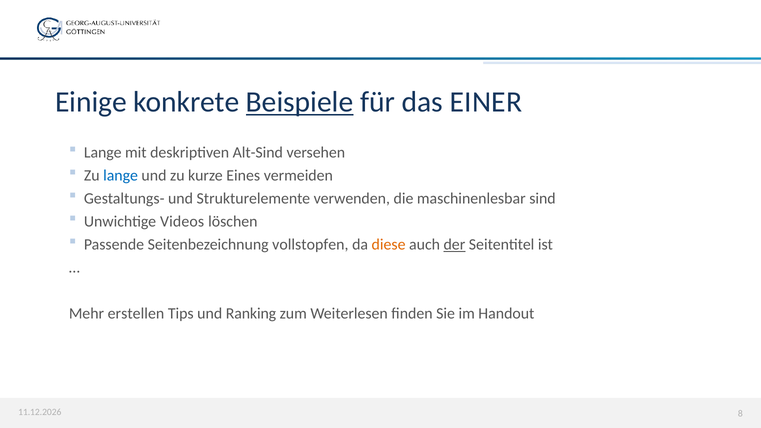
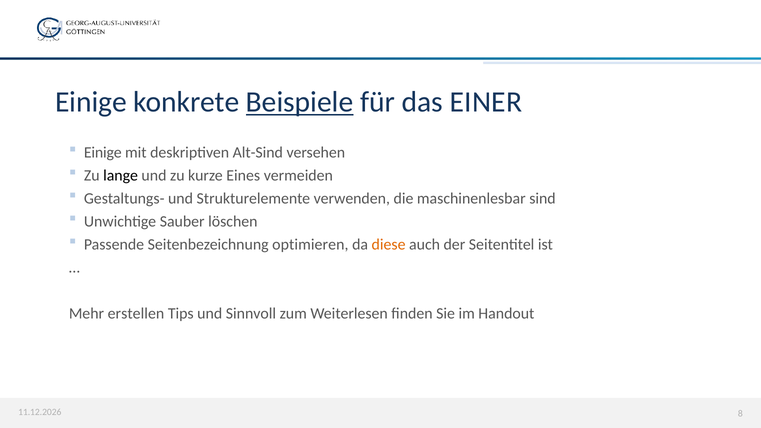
Lange: Lange -> Einige (103, 153)
lange colour: blue -> black (121, 176)
Videos: Videos -> Sauber (182, 222)
vollstopfen: vollstopfen -> optimieren (310, 245)
der underline: present -> none (454, 245)
Ranking: Ranking -> Sinnvoll (251, 314)
